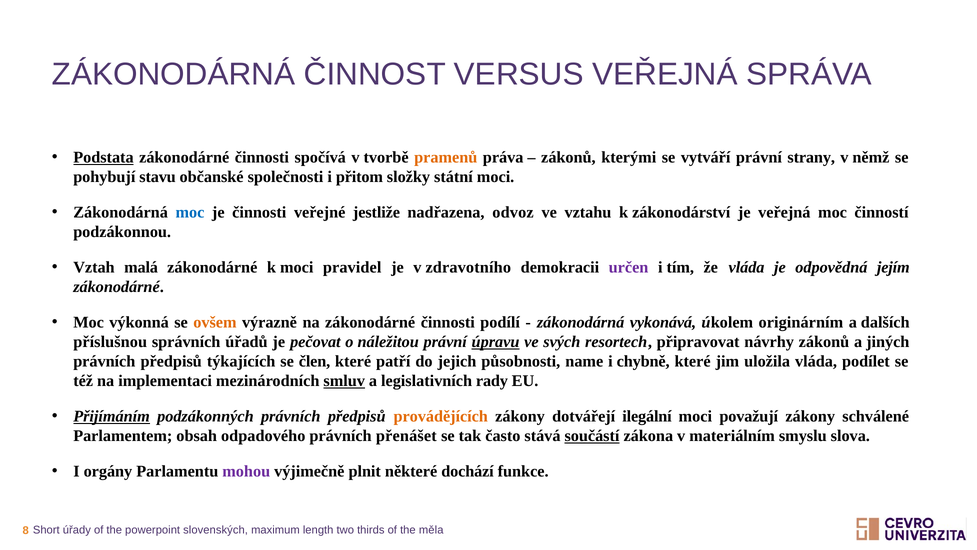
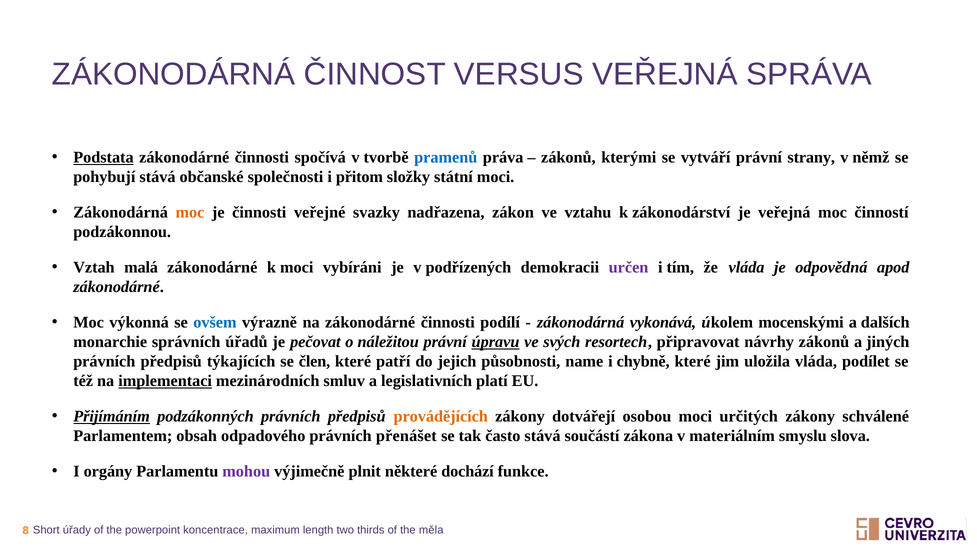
pramenů colour: orange -> blue (446, 157)
pohybují stavu: stavu -> stává (158, 177)
moc colour: blue -> orange (190, 212)
jestliže: jestliže -> svazky (376, 212)
odvoz: odvoz -> zákon (513, 212)
pravidel: pravidel -> vybíráni (352, 267)
zdravotního: zdravotního -> podřízených (468, 267)
jejím: jejím -> apod (893, 267)
ovšem colour: orange -> blue (215, 322)
originárním: originárním -> mocenskými (801, 322)
příslušnou: příslušnou -> monarchie (110, 342)
implementaci underline: none -> present (165, 381)
smluv underline: present -> none (344, 381)
rady: rady -> platí (492, 381)
ilegální: ilegální -> osobou (647, 416)
považují: považují -> určitých (749, 416)
součástí underline: present -> none (592, 436)
slovenských: slovenských -> koncentrace (216, 530)
